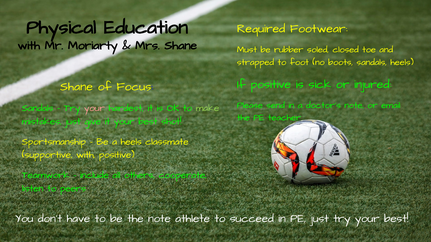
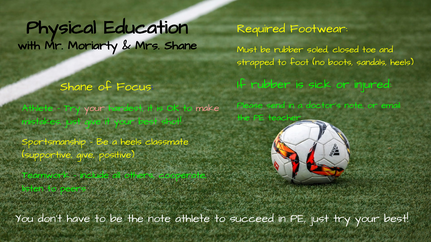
If positive: positive -> rubber (271, 84)
Sandals: Sandals -> Athlete (37, 108)
make colour: light green -> pink (208, 108)
supportive with: with -> give (86, 155)
